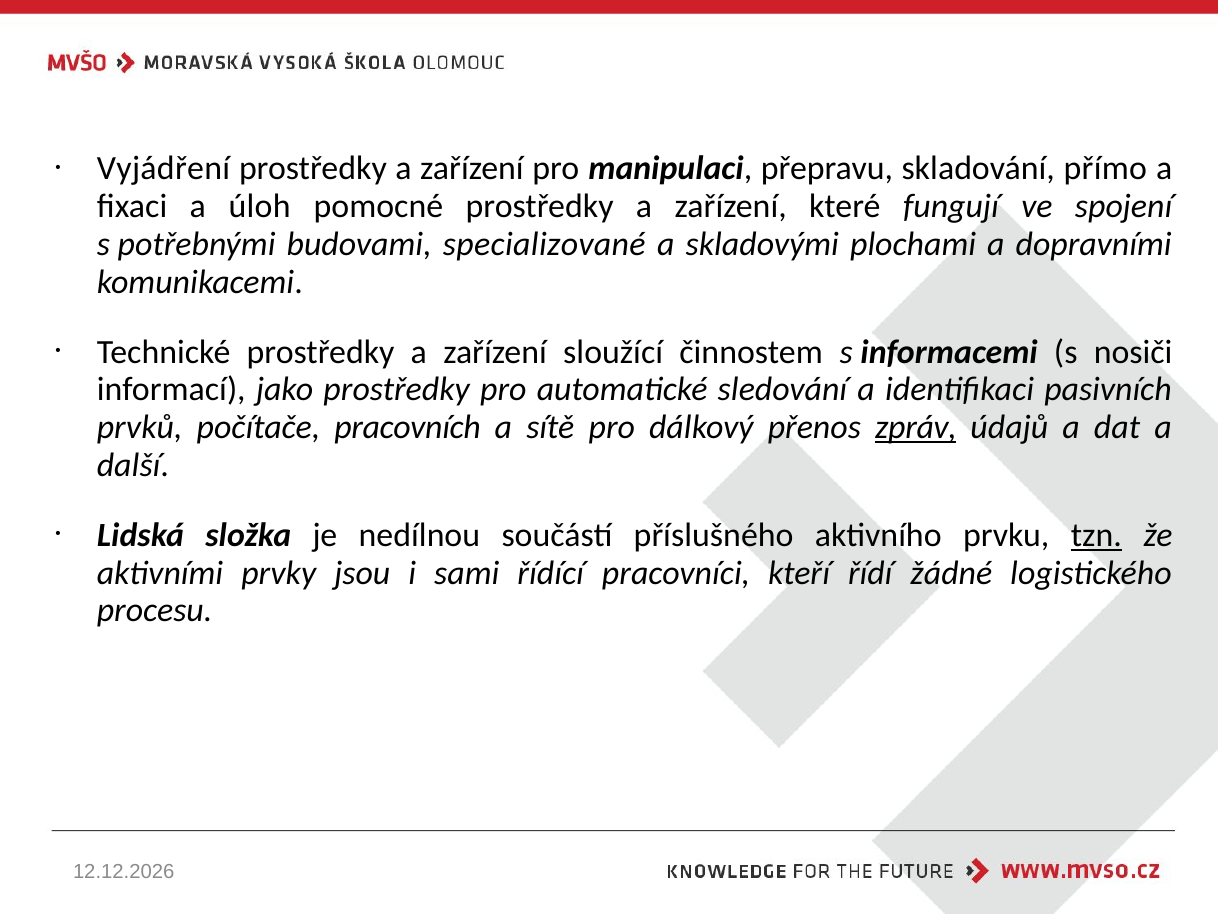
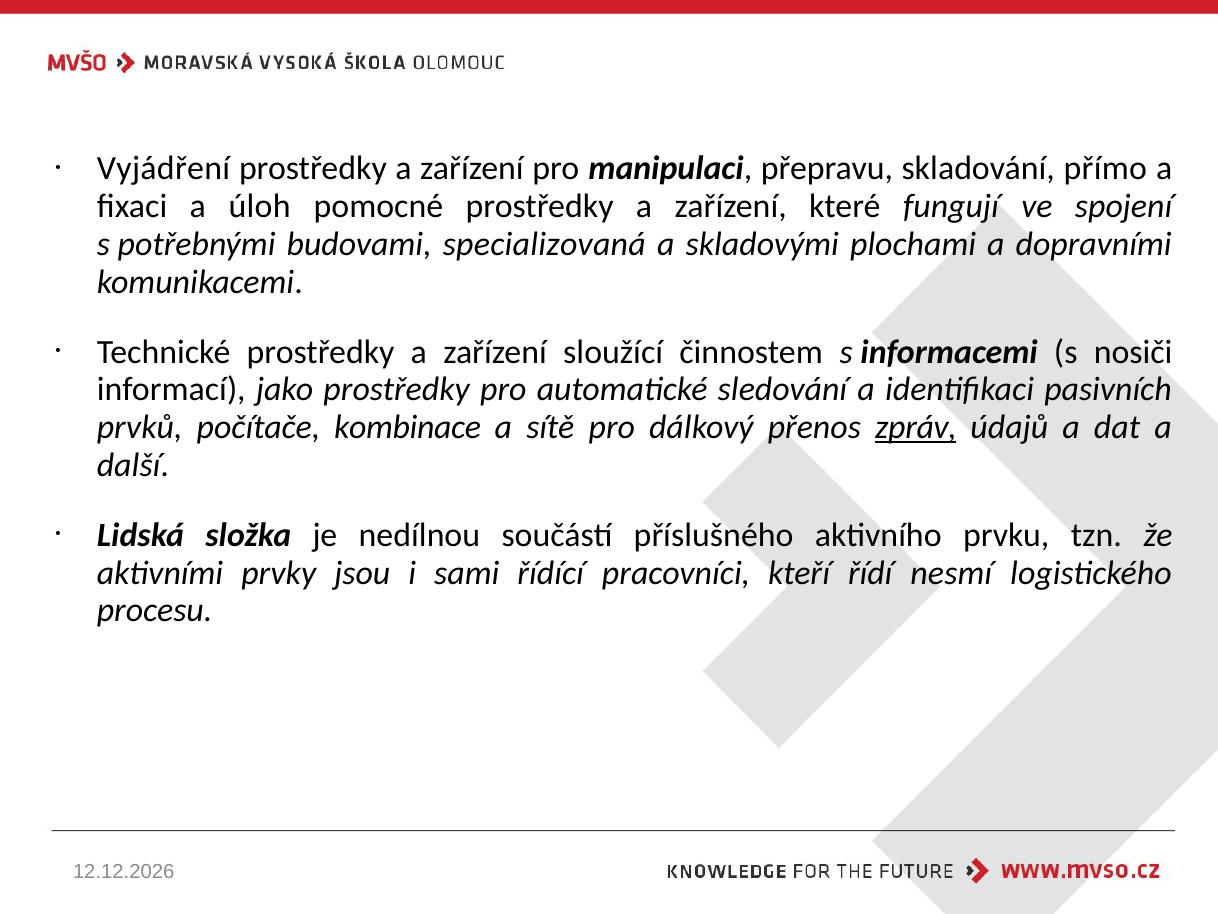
specializované: specializované -> specializovaná (544, 244)
pracovních: pracovních -> kombinace (408, 427)
tzn underline: present -> none (1096, 535)
žádné: žádné -> nesmí (951, 573)
